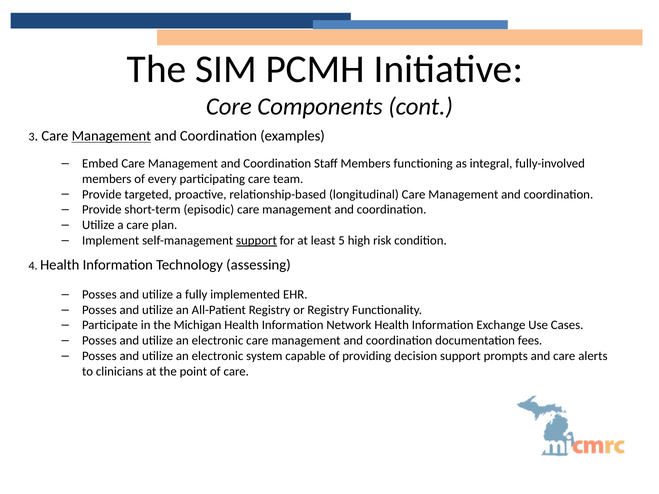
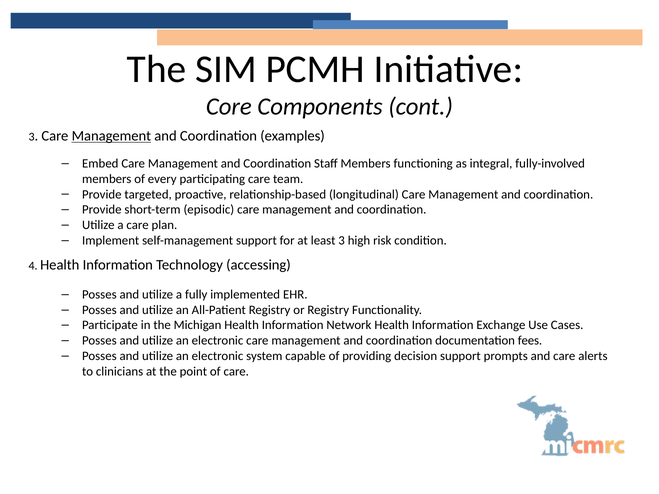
support underline: present -> none (256, 241)
least 5: 5 -> 3 (342, 241)
assessing: assessing -> accessing (258, 265)
